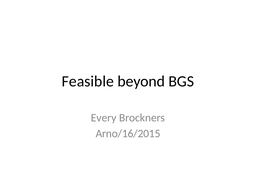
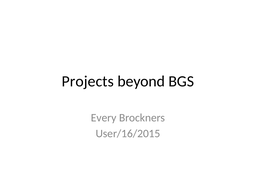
Feasible: Feasible -> Projects (88, 81)
Arno/16/2015: Arno/16/2015 -> User/16/2015 (128, 134)
